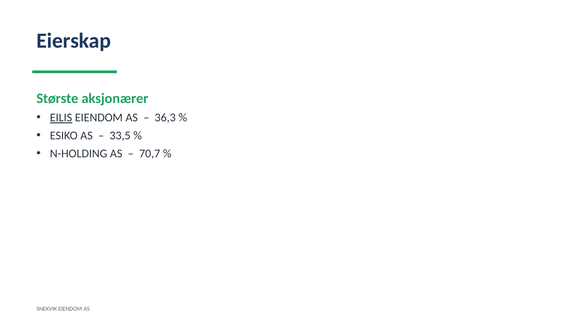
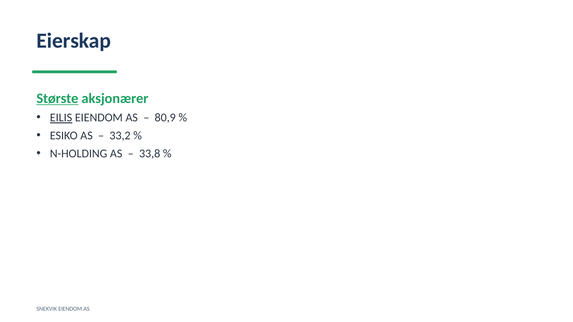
Største underline: none -> present (57, 99)
36,3: 36,3 -> 80,9 (165, 118)
33,5: 33,5 -> 33,2 (120, 136)
70,7: 70,7 -> 33,8 (150, 154)
